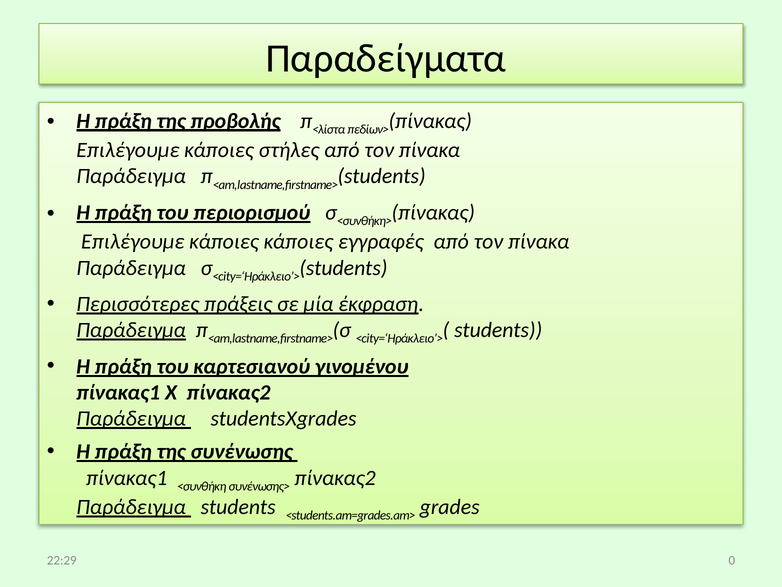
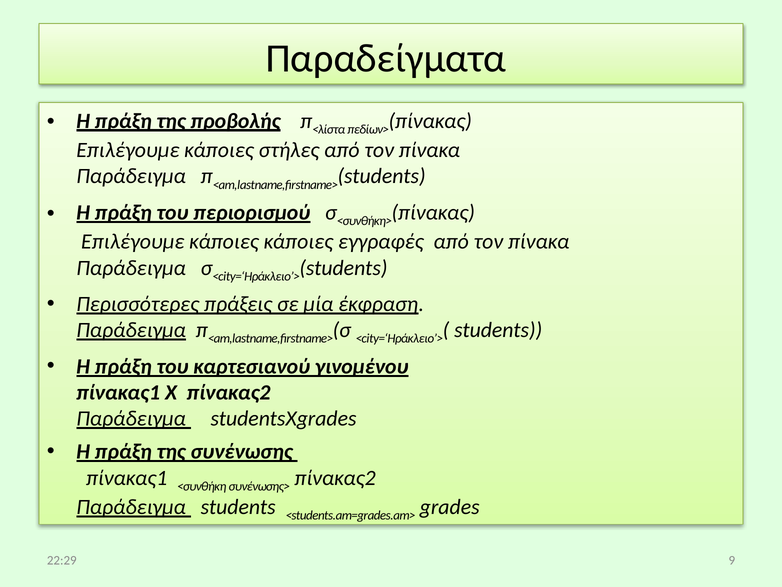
0: 0 -> 9 (732, 560)
